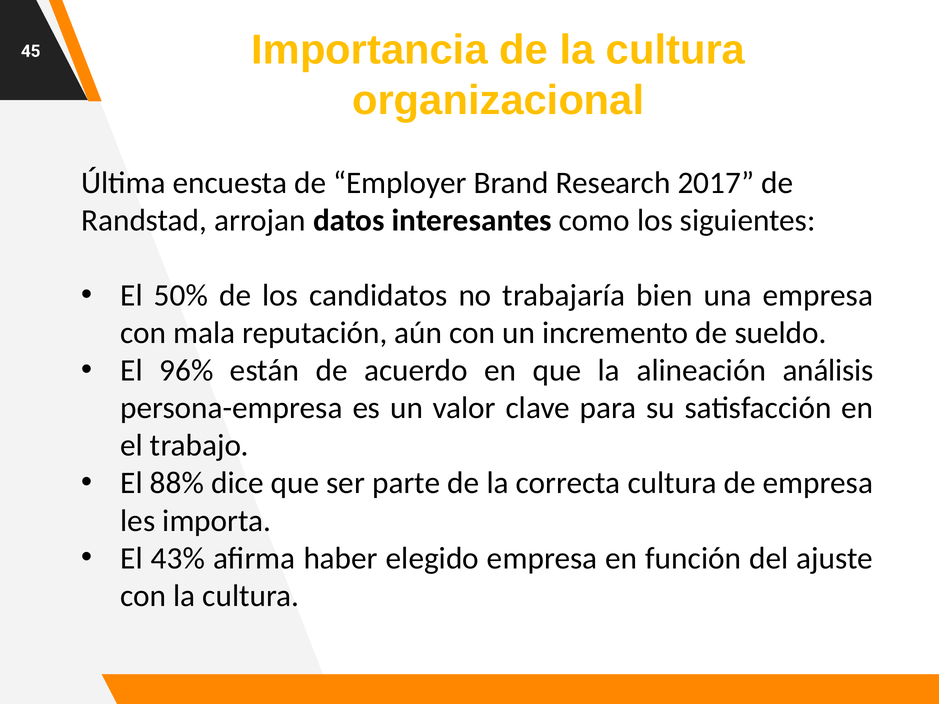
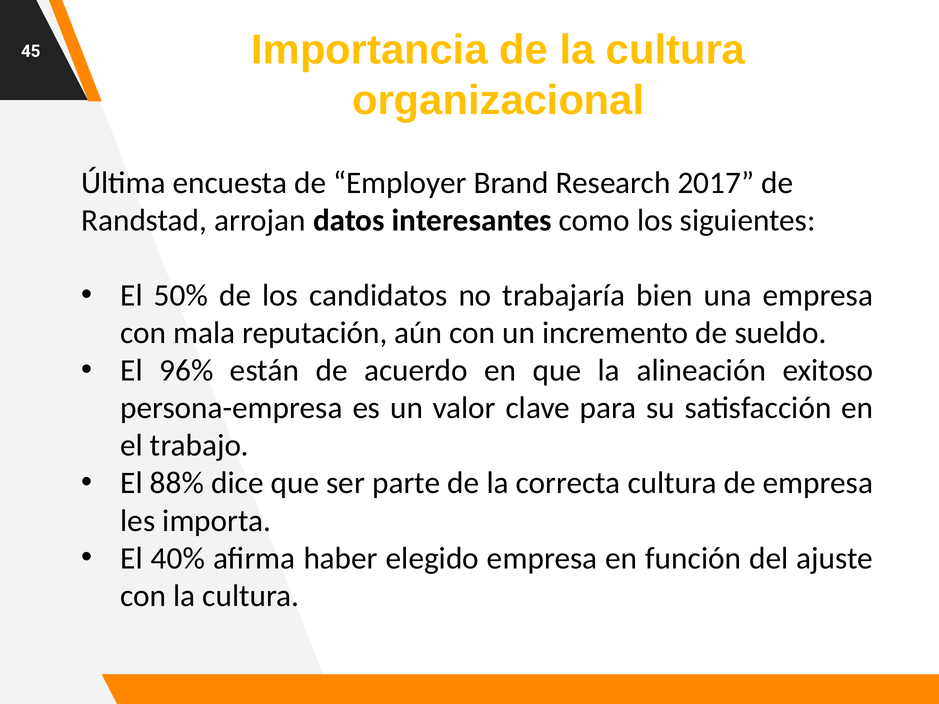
análisis: análisis -> exitoso (828, 371)
43%: 43% -> 40% (178, 558)
